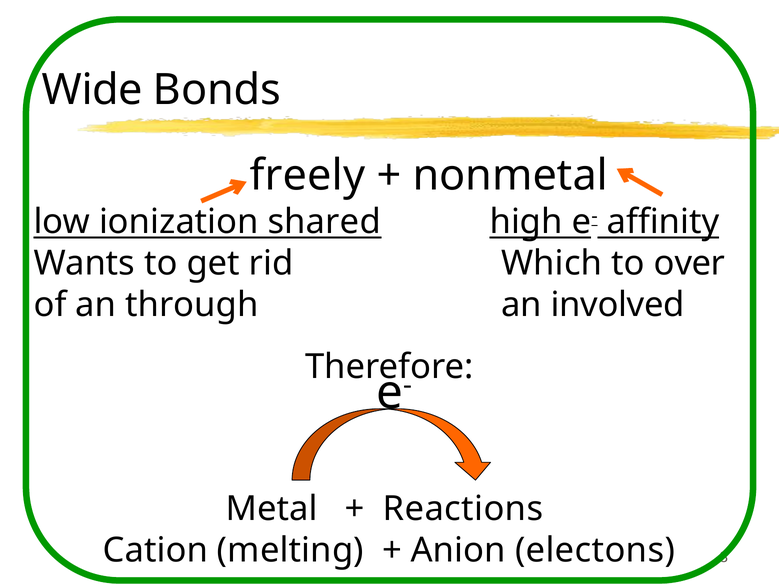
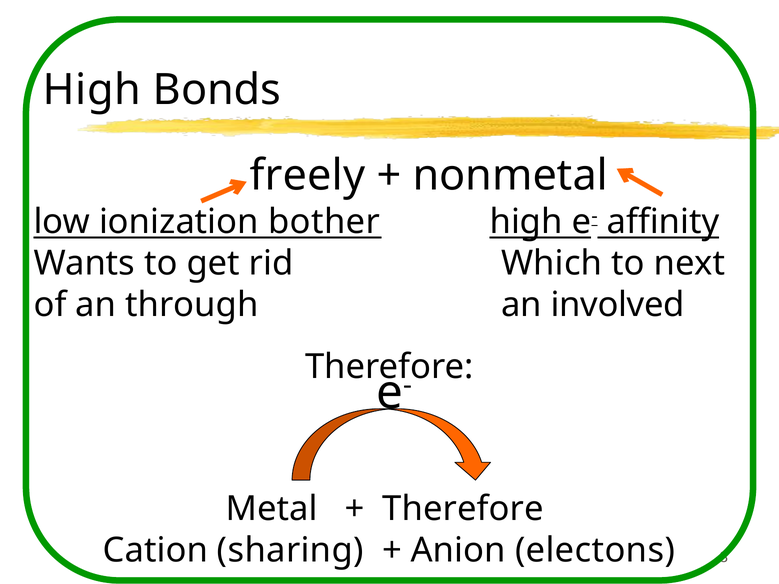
Wide: Wide -> High (92, 90)
shared: shared -> bother (324, 222)
over: over -> next (690, 263)
Reactions: Reactions -> Therefore (463, 509)
melting: melting -> sharing (290, 551)
